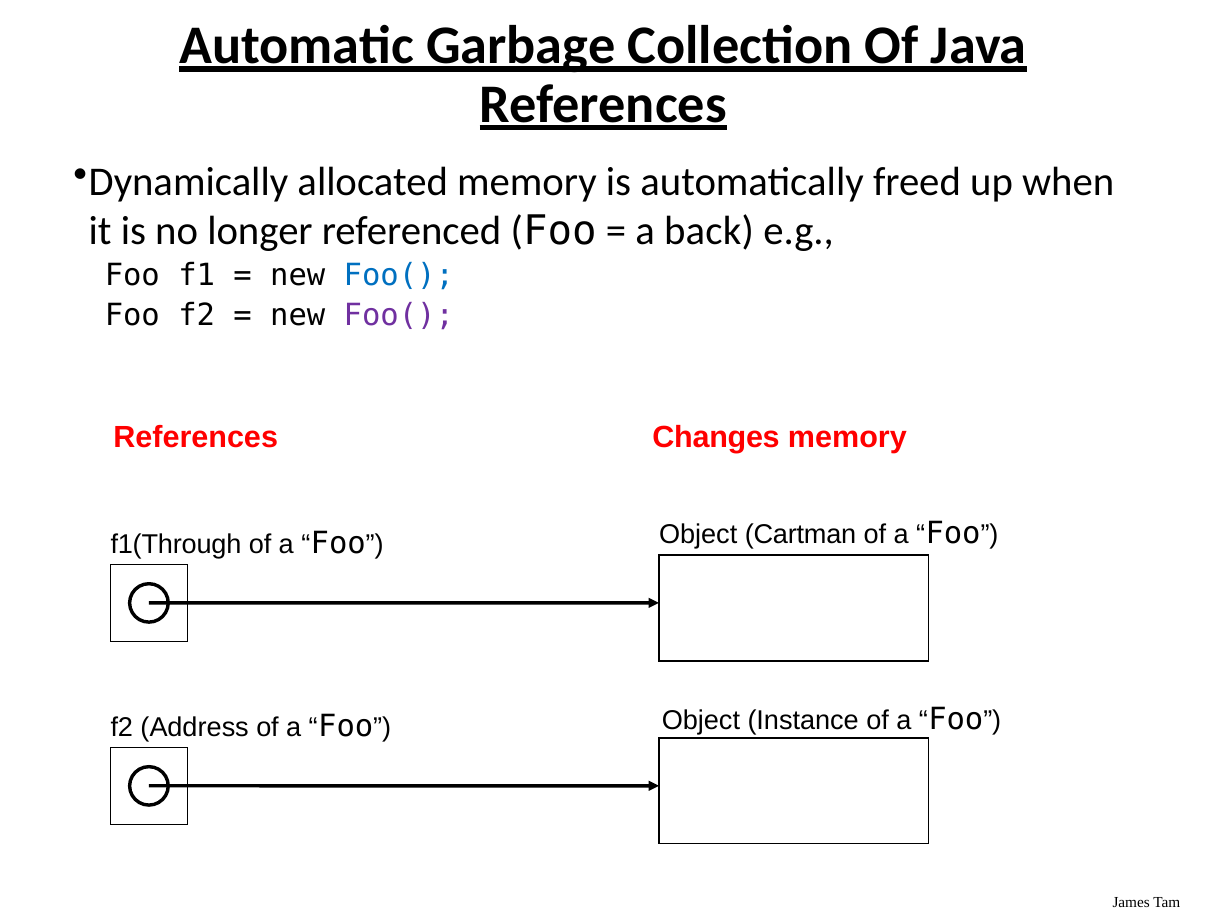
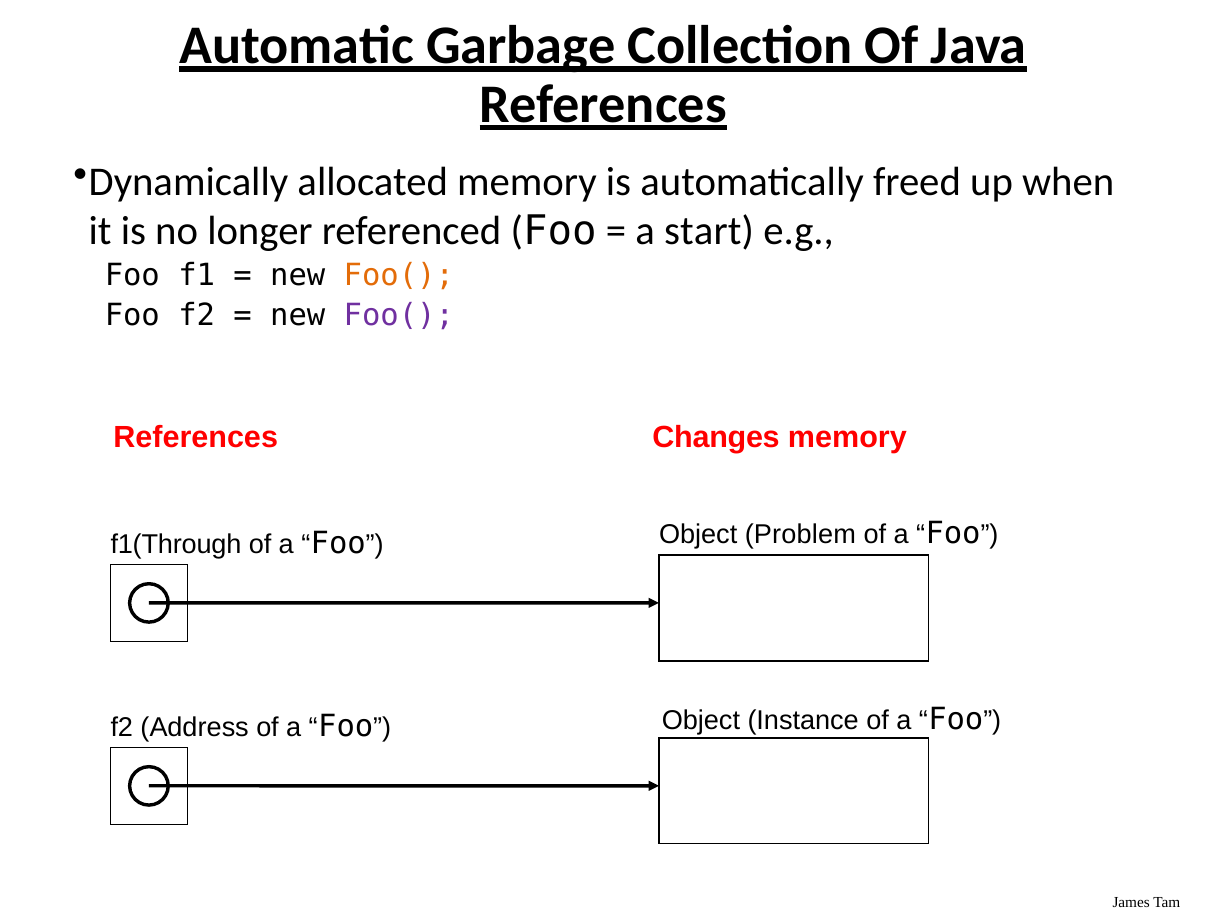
back: back -> start (709, 230)
Foo( colour: blue -> orange (399, 276)
Cartman: Cartman -> Problem (800, 534)
